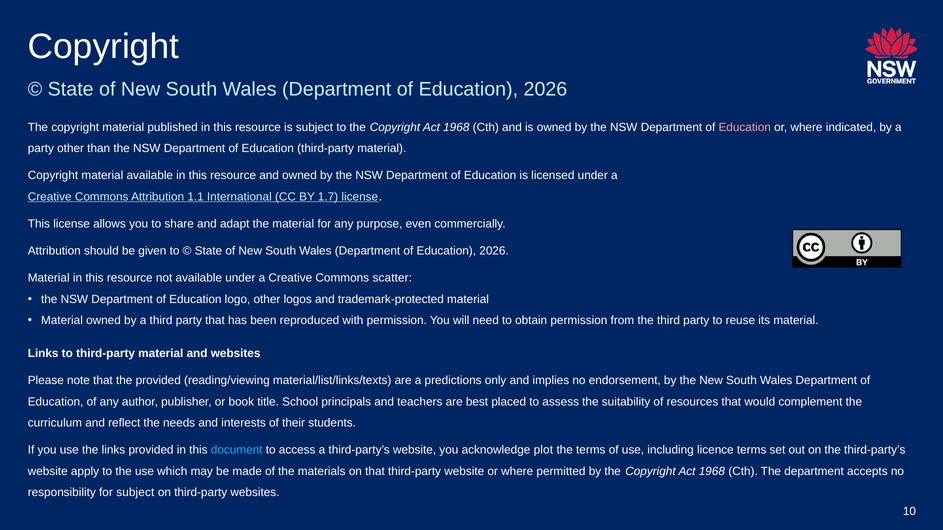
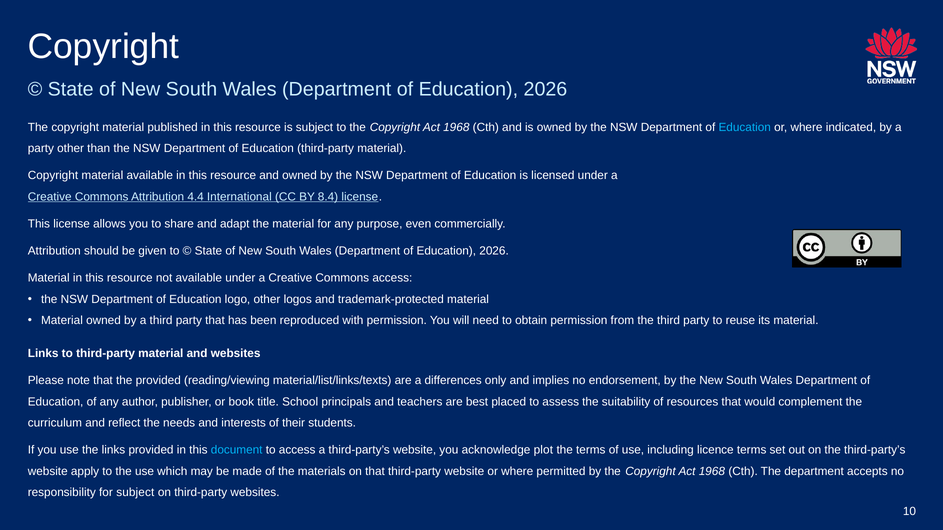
Education colour: pink -> light blue (745, 127)
1.1: 1.1 -> 4.4 (196, 197)
1.7: 1.7 -> 8.4 (328, 197)
Commons scatter: scatter -> access (392, 278)
predictions: predictions -> differences (453, 381)
